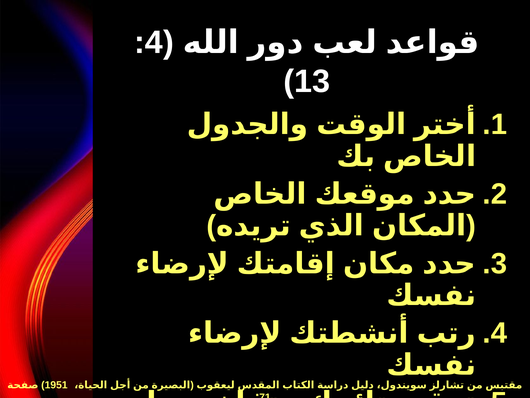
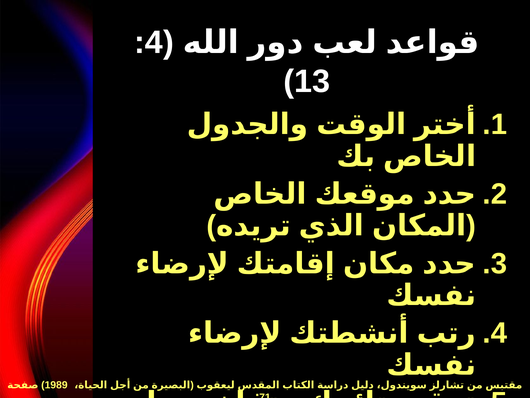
1951: 1951 -> 1989 (56, 385)
